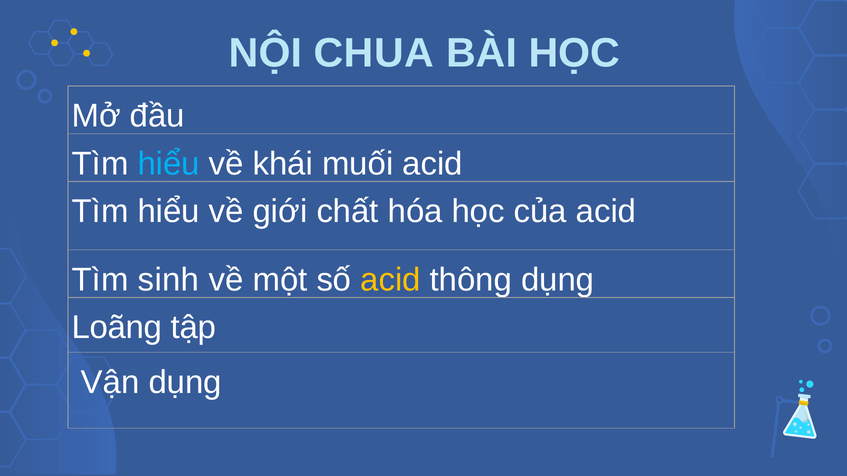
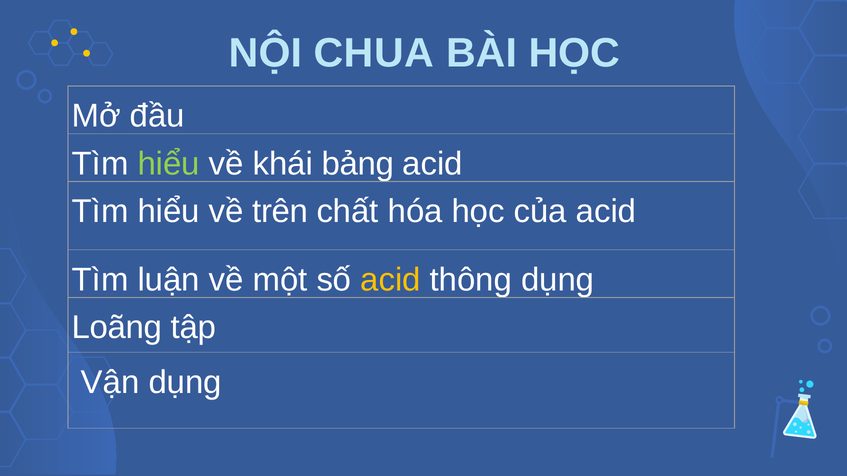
hiểu colour: light blue -> light green (169, 164)
muối: muối -> bảng (358, 164)
giới: giới -> trên (280, 212)
sinh: sinh -> luận (169, 280)
